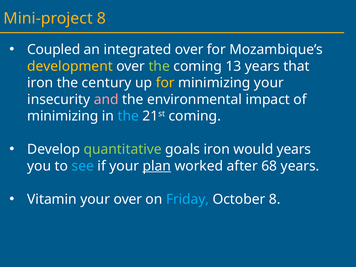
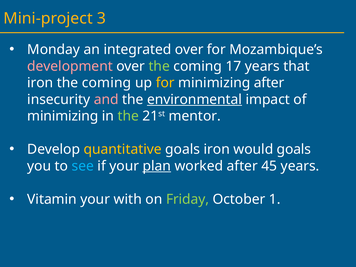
Mini-project 8: 8 -> 3 (101, 18)
Coupled: Coupled -> Monday (54, 50)
development colour: yellow -> pink (70, 66)
13: 13 -> 17 (233, 66)
century: century -> coming (107, 83)
minimizing your: your -> after (269, 83)
environmental underline: none -> present (195, 99)
the colour: light blue -> light green (128, 116)
21st coming: coming -> mentor (195, 116)
quantitative colour: light green -> yellow (123, 149)
would years: years -> goals (294, 149)
68: 68 -> 45 (269, 166)
your over: over -> with (128, 199)
Friday colour: light blue -> light green (188, 199)
October 8: 8 -> 1 (275, 199)
